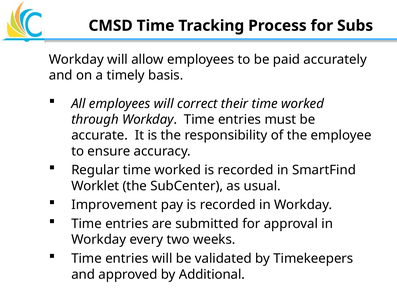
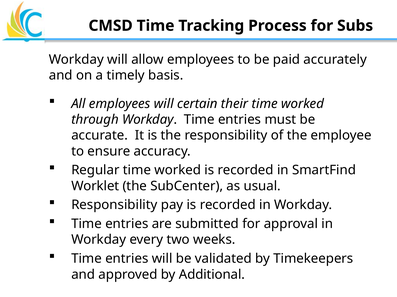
correct: correct -> certain (197, 104)
Improvement: Improvement -> Responsibility (114, 205)
